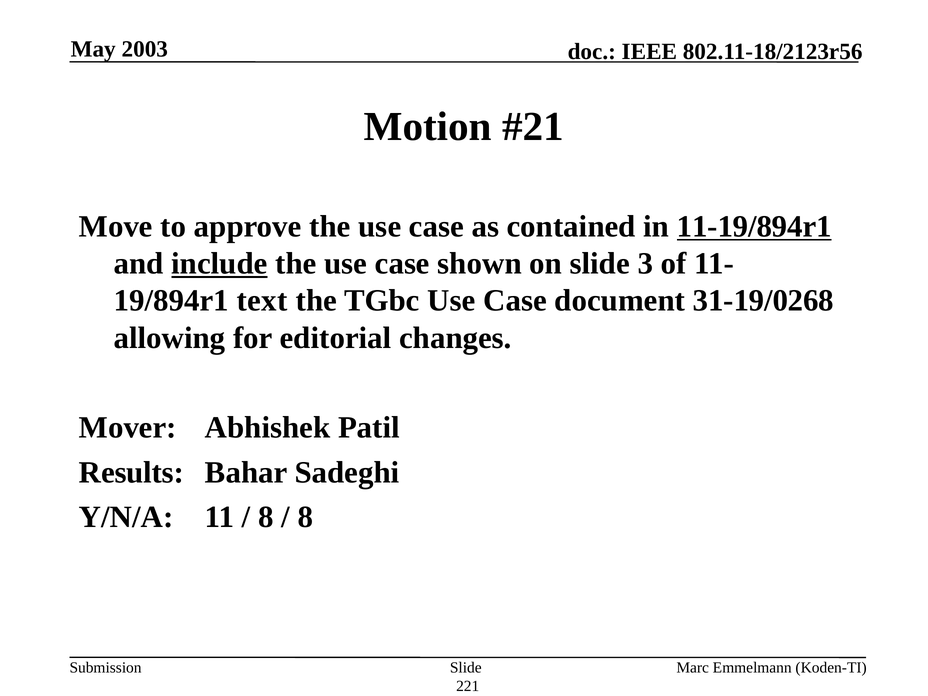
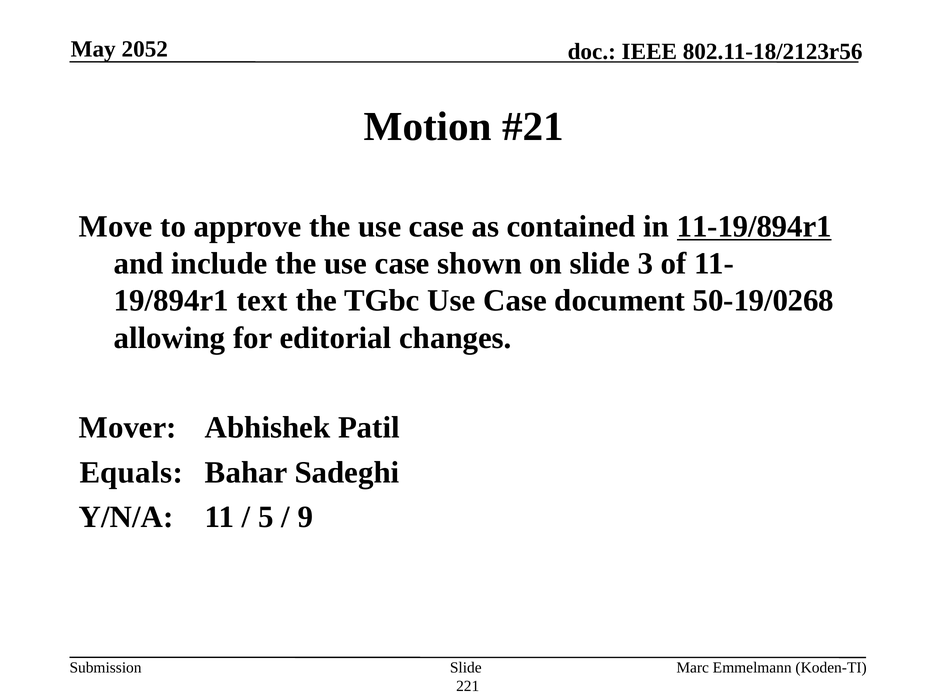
2003: 2003 -> 2052 (145, 49)
include underline: present -> none (219, 264)
31-19/0268: 31-19/0268 -> 50-19/0268 (763, 301)
Results: Results -> Equals (131, 472)
8: 8 -> 5 (266, 517)
8: 8 -> 9 (305, 517)
